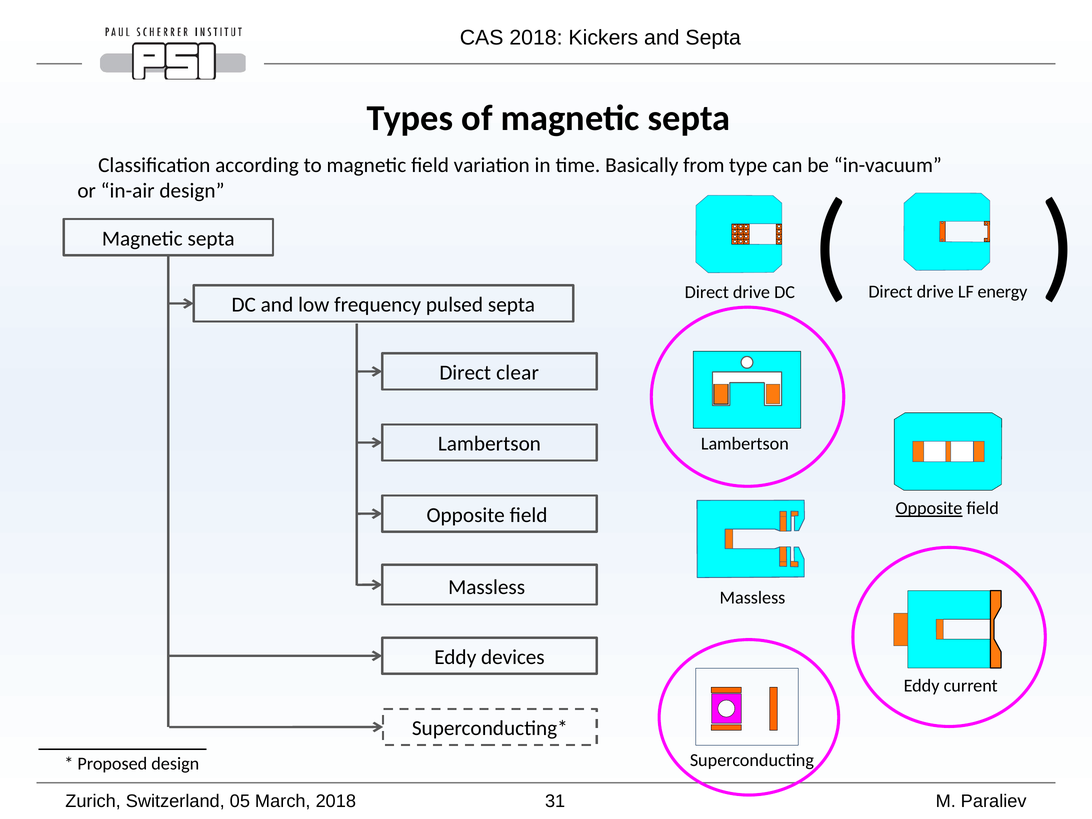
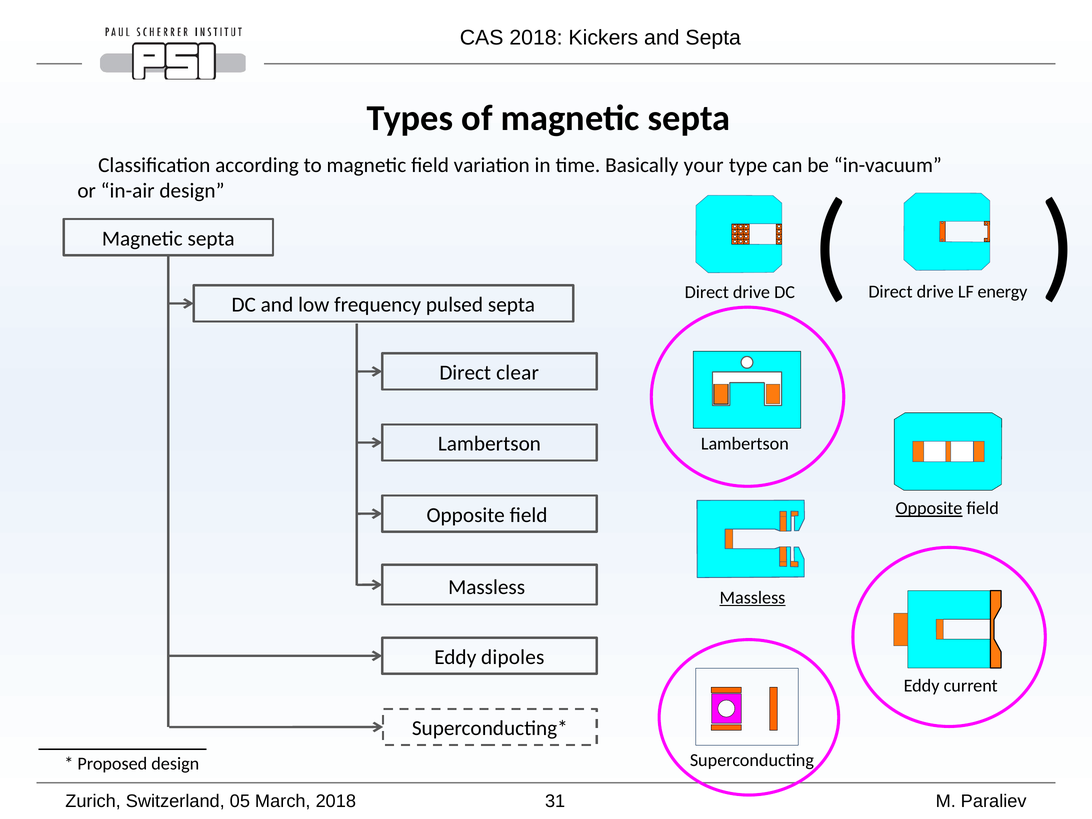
from: from -> your (704, 165)
Massless underline: none -> present (752, 598)
devices: devices -> dipoles (513, 657)
